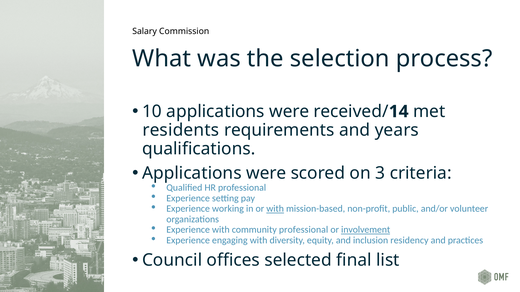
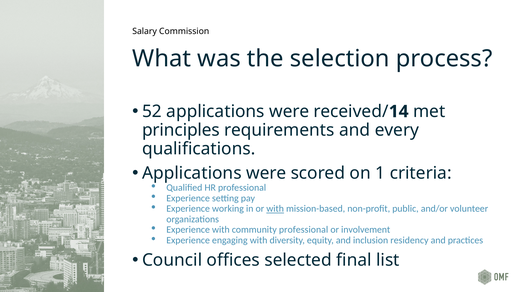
10: 10 -> 52 (152, 112)
residents: residents -> principles (181, 130)
years: years -> every (397, 130)
3: 3 -> 1 (380, 173)
involvement underline: present -> none (366, 230)
